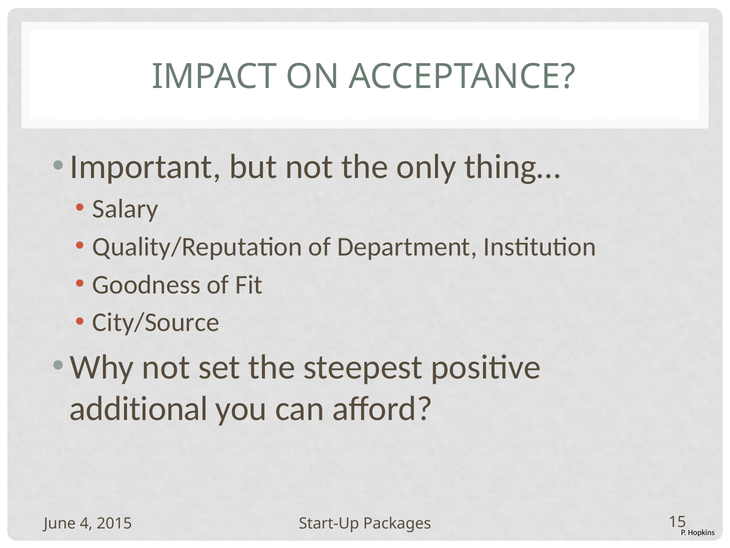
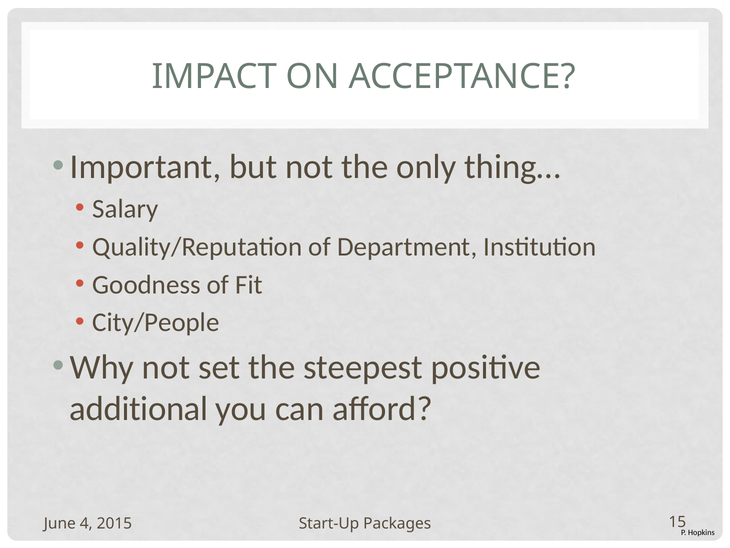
City/Source: City/Source -> City/People (156, 322)
